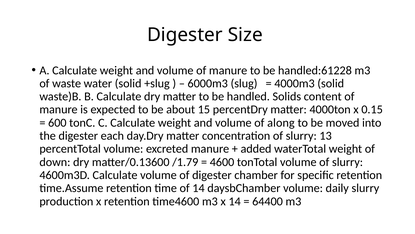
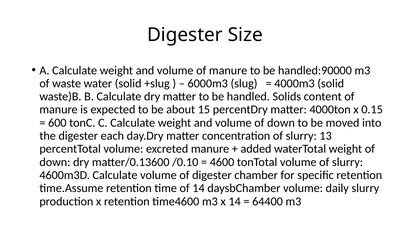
handled:61228: handled:61228 -> handled:90000 (315, 70)
volume of along: along -> down (281, 122)
/1.79: /1.79 -> /0.10 (185, 162)
